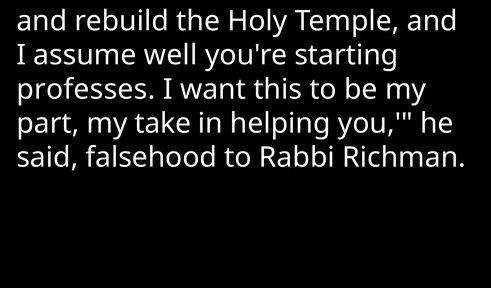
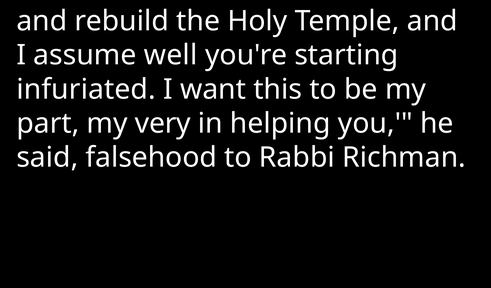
professes: professes -> infuriated (86, 89)
take: take -> very (163, 123)
